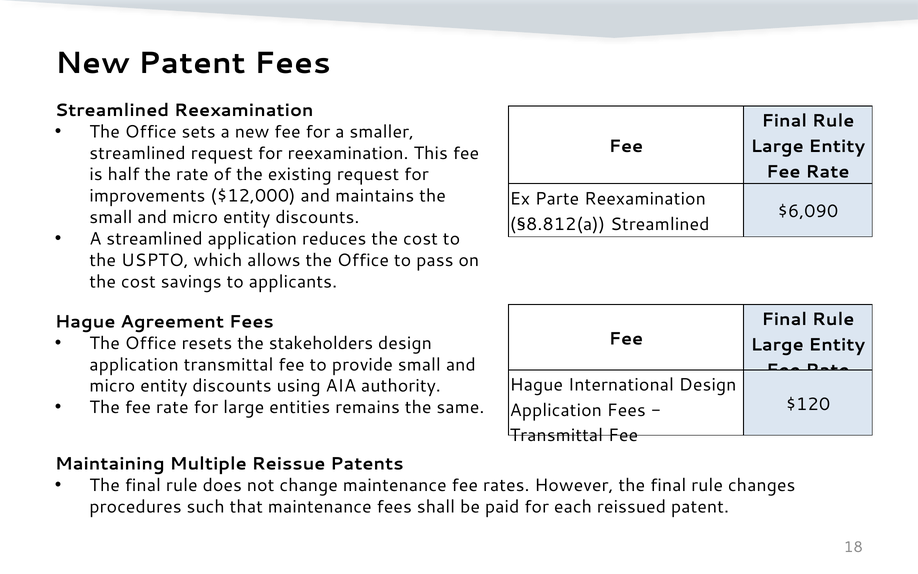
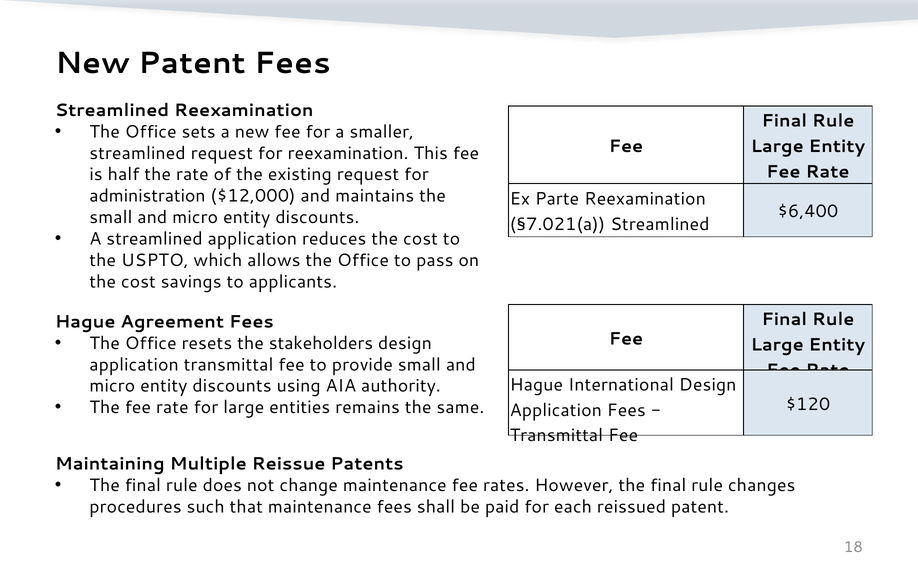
improvements: improvements -> administration (147, 196)
$6,090: $6,090 -> $6,400 (808, 212)
§8.812(a: §8.812(a -> §7.021(a (557, 224)
